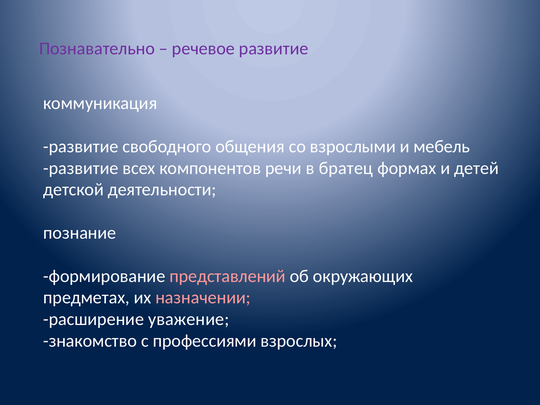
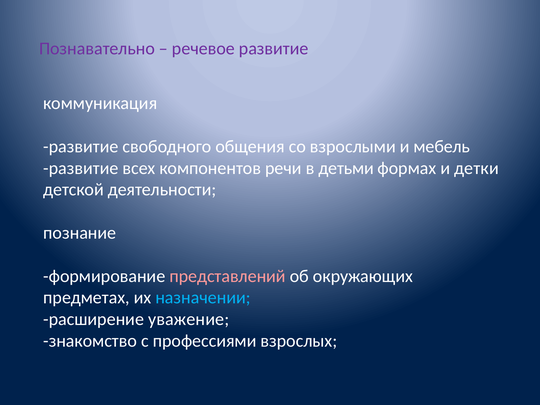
братец: братец -> детьми (346, 168)
детей: детей -> детки (476, 168)
назначении colour: pink -> light blue (203, 298)
